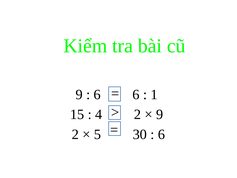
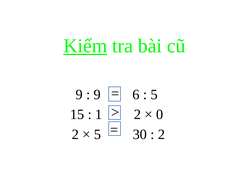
Kiểm underline: none -> present (85, 46)
6: 6 -> 9 (97, 94)
1: 1 -> 5 (154, 94)
4: 4 -> 1 (99, 114)
9: 9 -> 0 (160, 114)
6: 6 -> 2 (161, 134)
